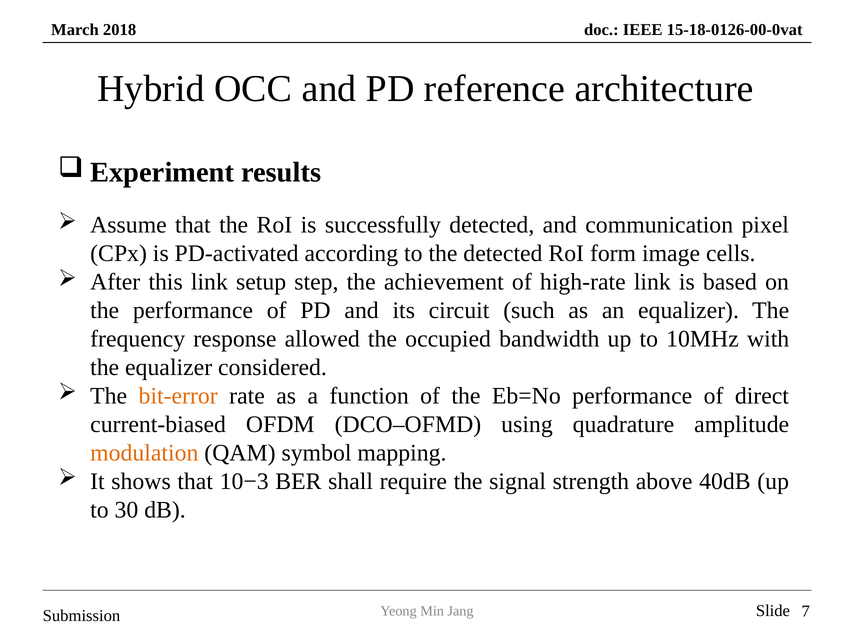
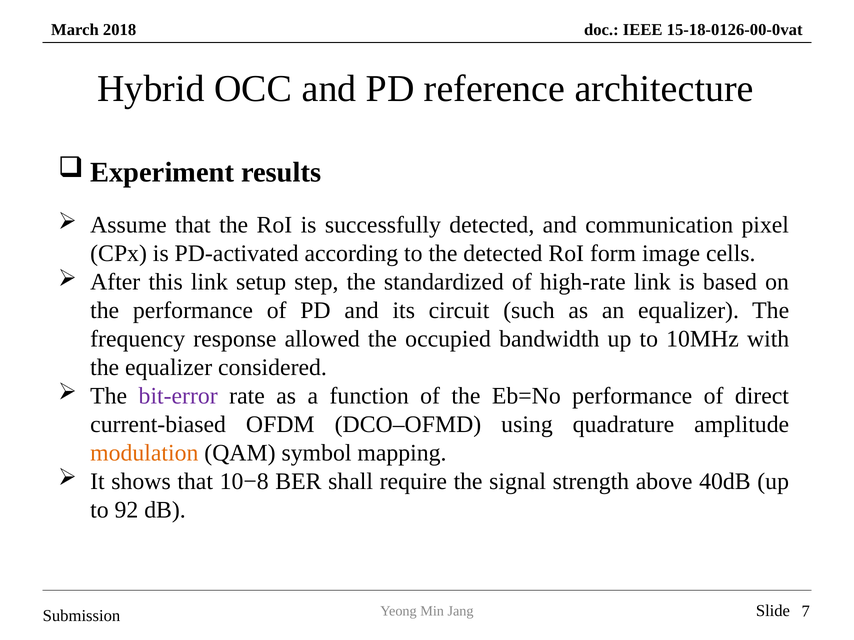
achievement: achievement -> standardized (444, 282)
bit-error colour: orange -> purple (178, 396)
10−3: 10−3 -> 10−8 (244, 482)
30: 30 -> 92 (126, 510)
